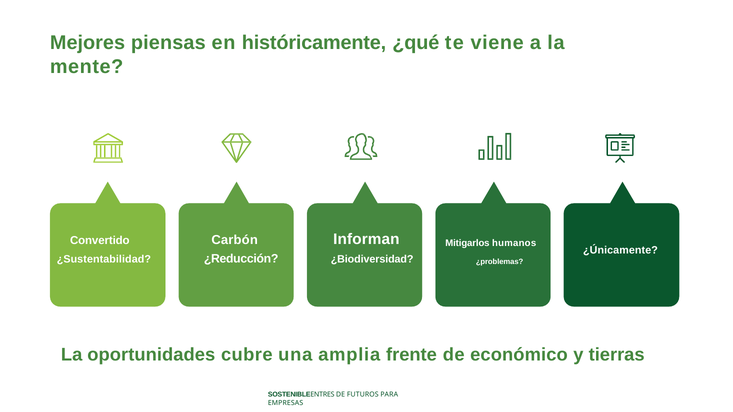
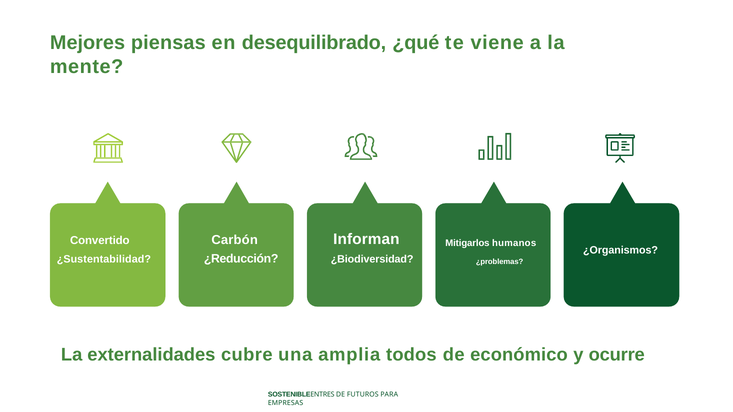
históricamente: históricamente -> desequilibrado (314, 43)
¿Únicamente: ¿Únicamente -> ¿Organismos (621, 251)
oportunidades: oportunidades -> externalidades (151, 355)
frente: frente -> todos (411, 355)
tierras: tierras -> ocurre (617, 355)
